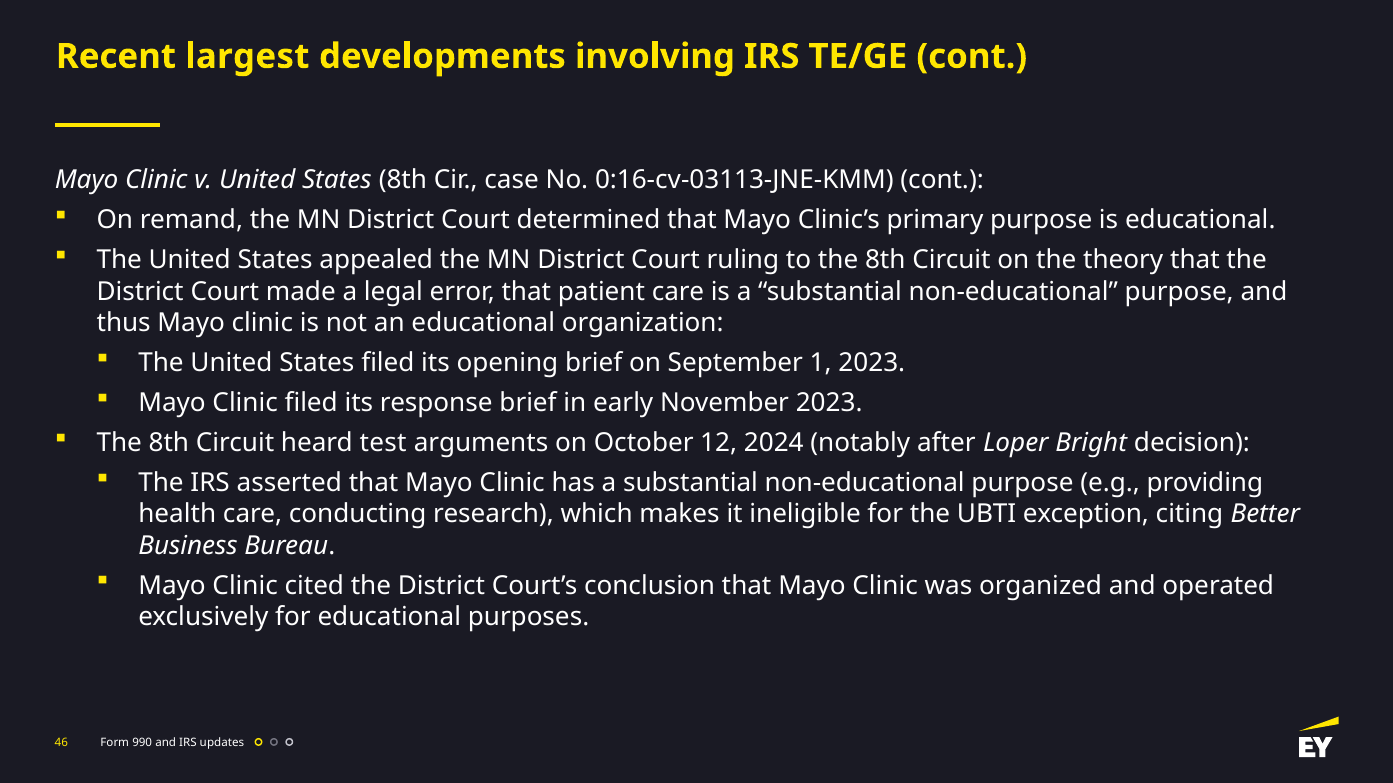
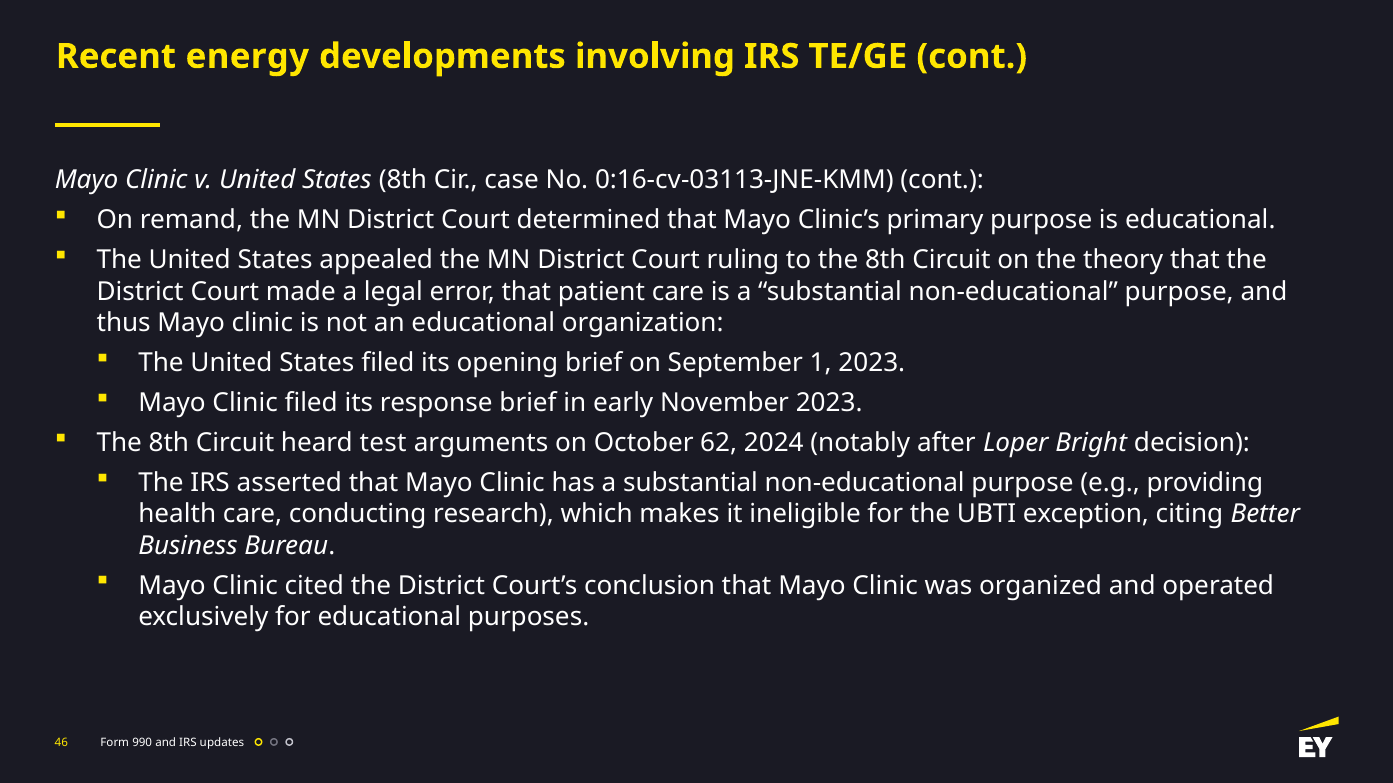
largest: largest -> energy (247, 56)
12: 12 -> 62 (719, 443)
